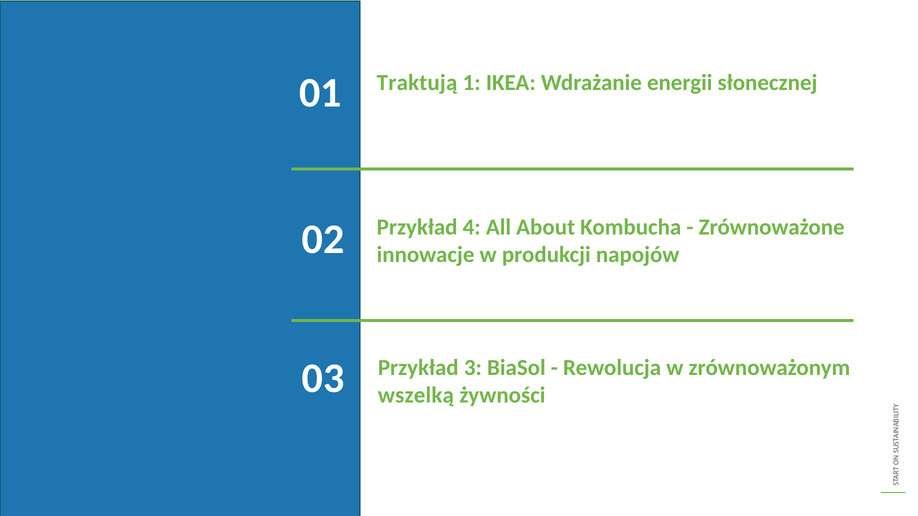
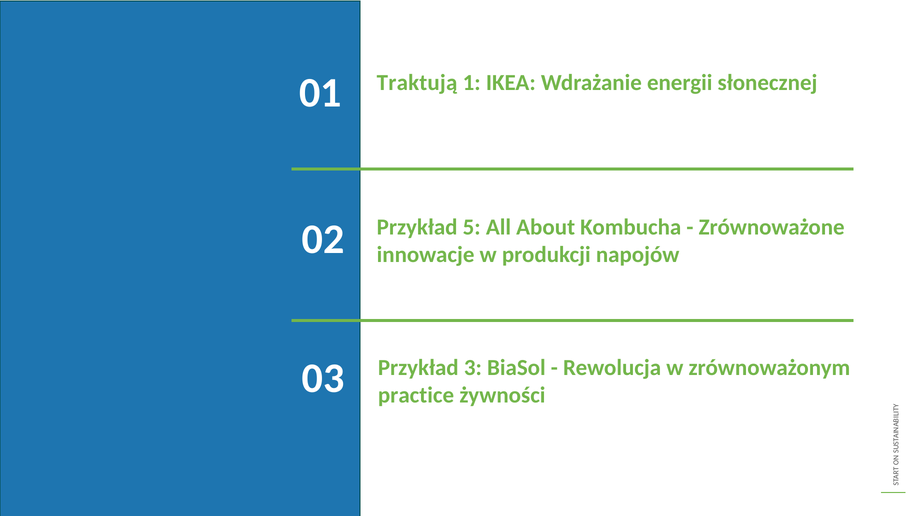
4: 4 -> 5 (472, 227)
wszelką: wszelką -> practice (416, 395)
